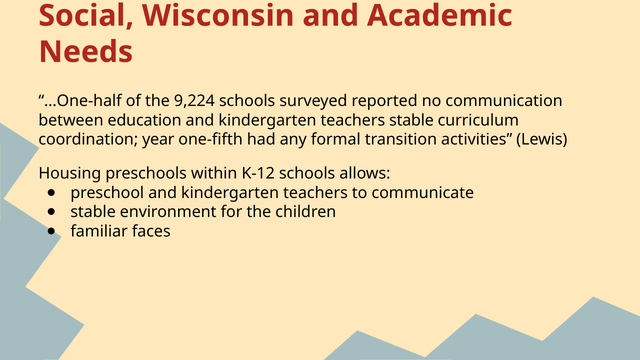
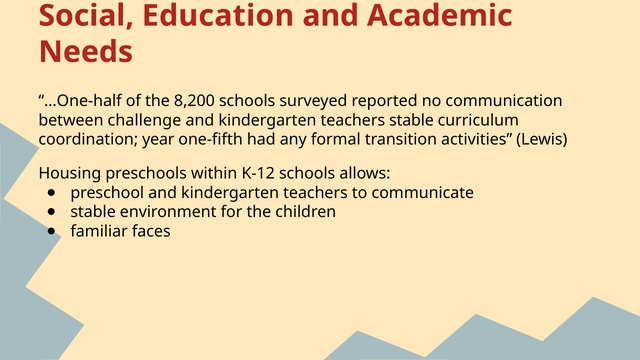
Wisconsin: Wisconsin -> Education (218, 16)
9,224: 9,224 -> 8,200 (194, 101)
education: education -> challenge (144, 120)
